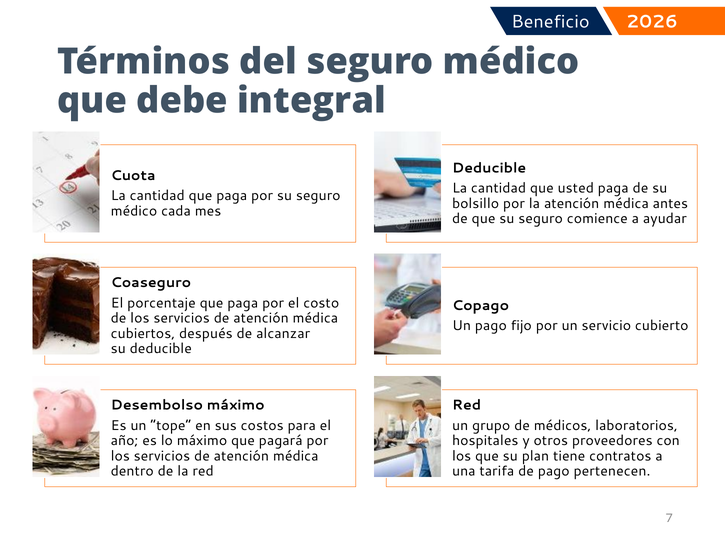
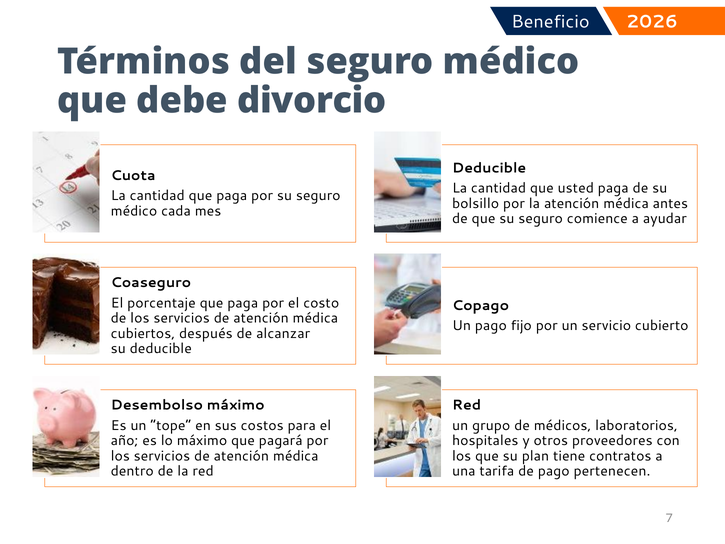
integral: integral -> divorcio (312, 101)
